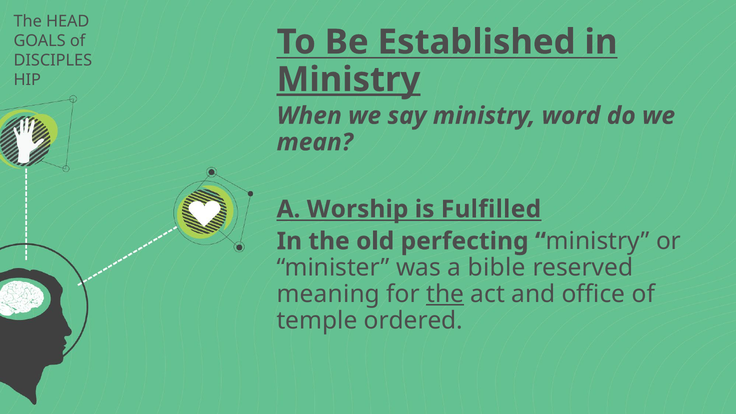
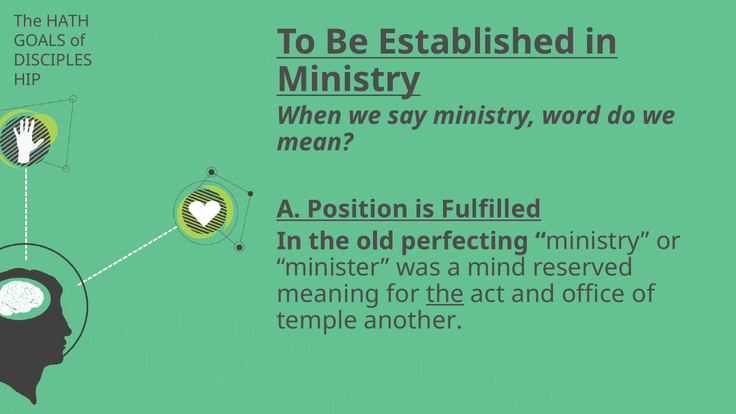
HEAD: HEAD -> HATH (68, 21)
Ministry underline: present -> none (348, 80)
Worship: Worship -> Position (358, 209)
bible: bible -> mind (497, 268)
ordered: ordered -> another (413, 321)
